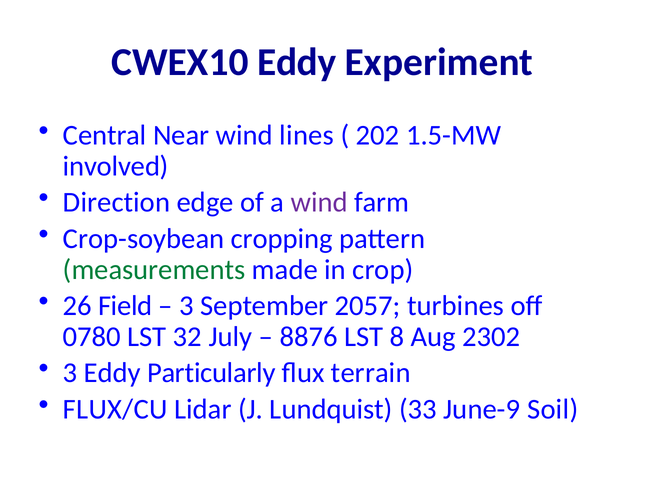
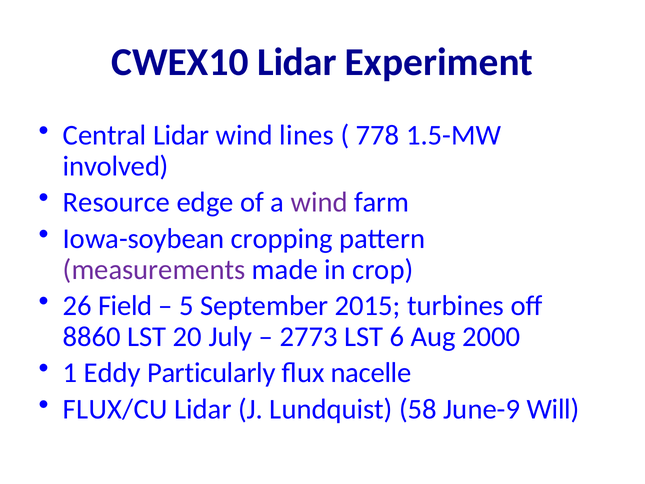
CWEX10 Eddy: Eddy -> Lidar (297, 62)
Central Near: Near -> Lidar (181, 135)
202: 202 -> 778 (378, 135)
Direction: Direction -> Resource (117, 202)
Crop-soybean: Crop-soybean -> Iowa-soybean (144, 239)
measurements colour: green -> purple (154, 270)
3: 3 -> 5 (186, 306)
2057: 2057 -> 2015 (368, 306)
0780: 0780 -> 8860 (92, 337)
32: 32 -> 20 (187, 337)
8876: 8876 -> 2773 (309, 337)
8: 8 -> 6 (397, 337)
2302: 2302 -> 2000 (491, 337)
3: 3 -> 1 (70, 373)
terrain: terrain -> nacelle (371, 373)
33: 33 -> 58 (418, 409)
Soil: Soil -> Will (553, 409)
